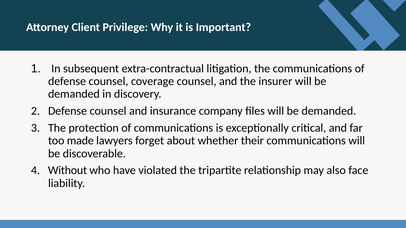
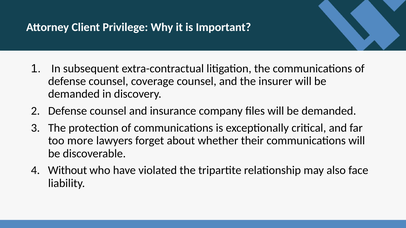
made: made -> more (80, 141)
